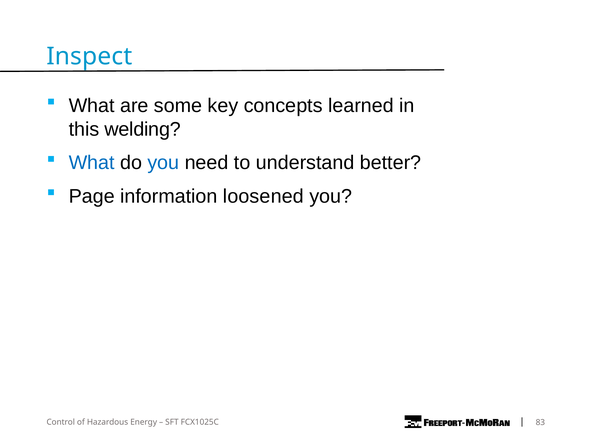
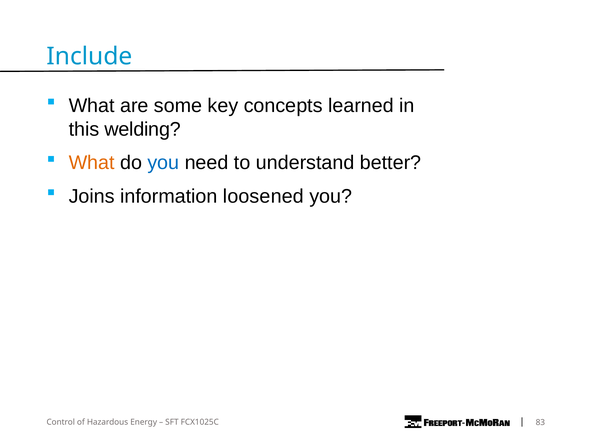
Inspect: Inspect -> Include (89, 56)
What colour: blue -> orange (92, 163)
Page: Page -> Joins (92, 196)
